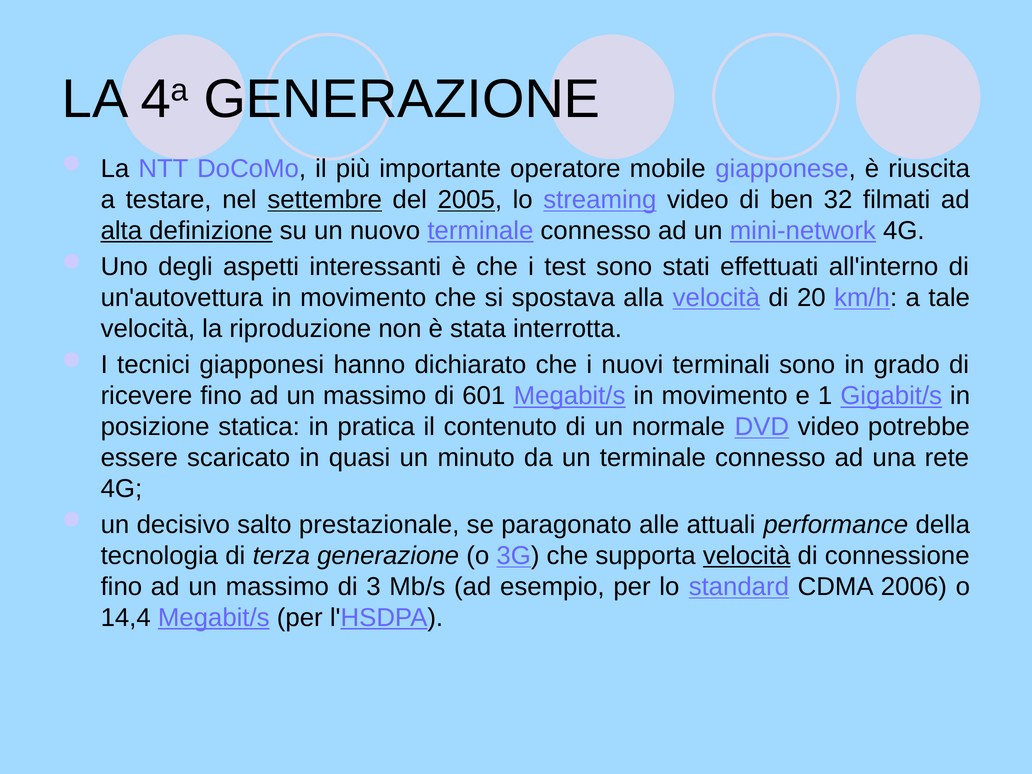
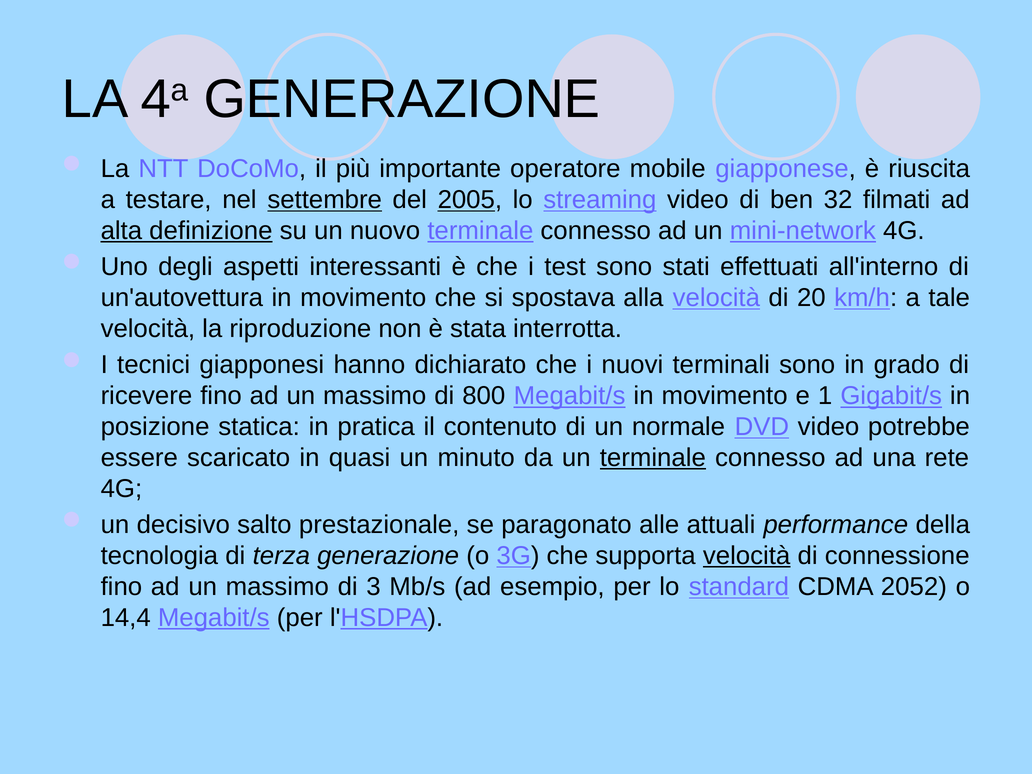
601: 601 -> 800 (484, 396)
terminale underline: none -> present (653, 458)
2006: 2006 -> 2052 (914, 587)
